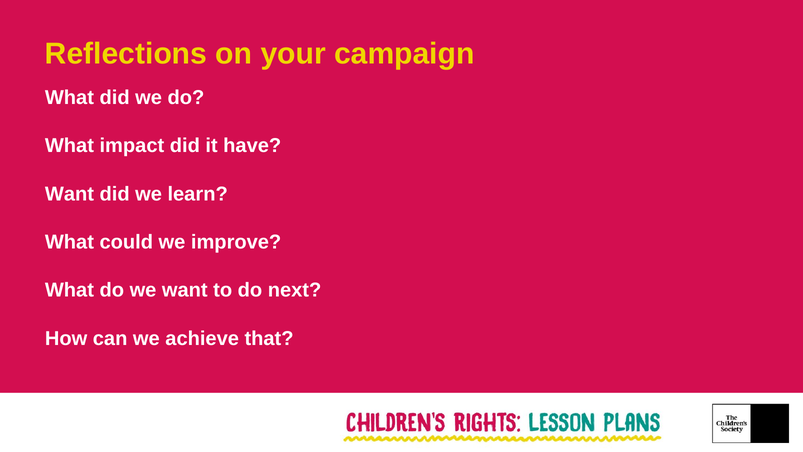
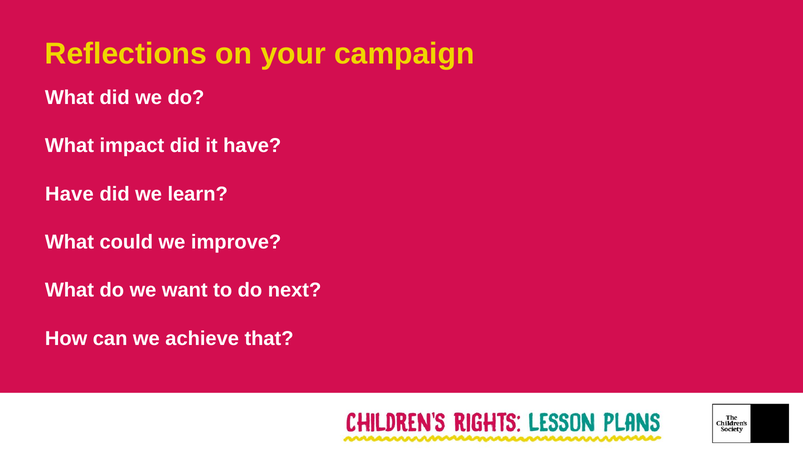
Want: Want -> Have (69, 194)
